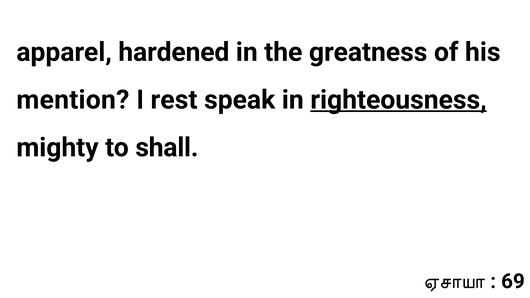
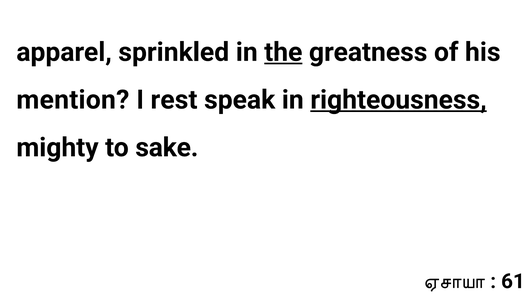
hardened: hardened -> sprinkled (174, 52)
the underline: none -> present (283, 52)
shall: shall -> sake (167, 148)
69: 69 -> 61 (513, 281)
